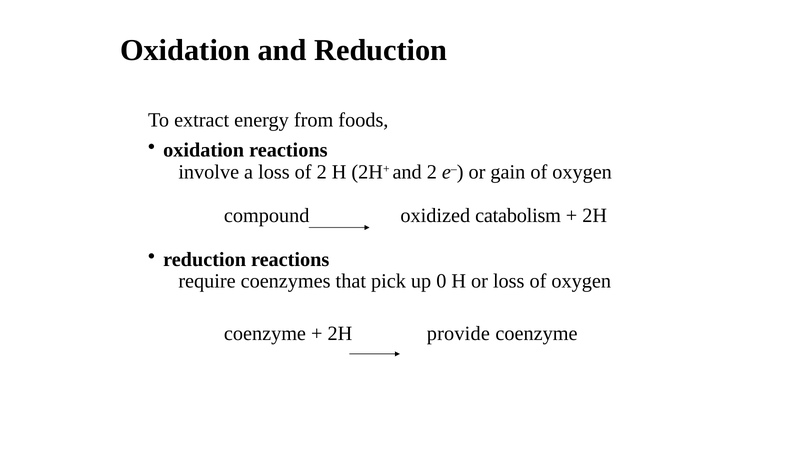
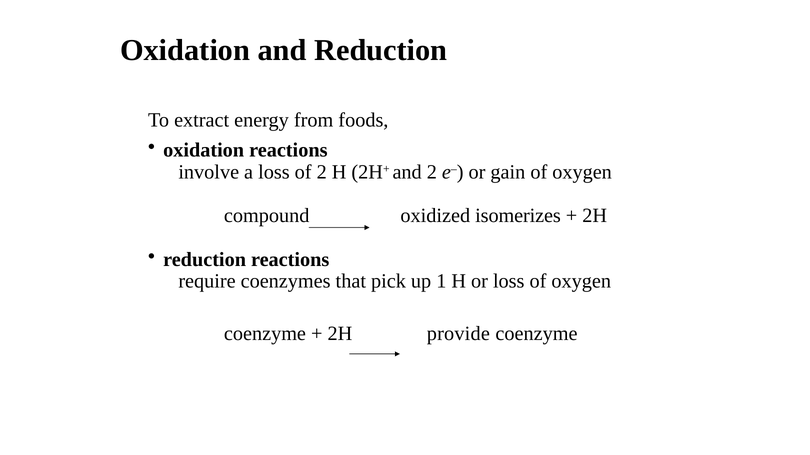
catabolism: catabolism -> isomerizes (518, 216)
0: 0 -> 1 (441, 282)
